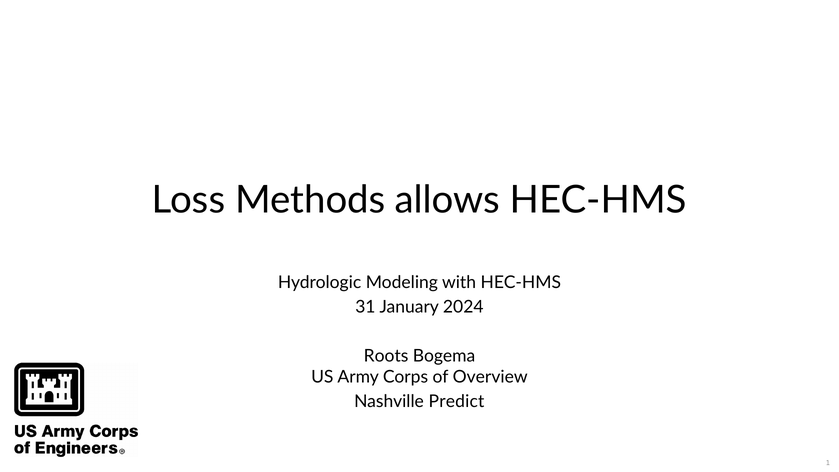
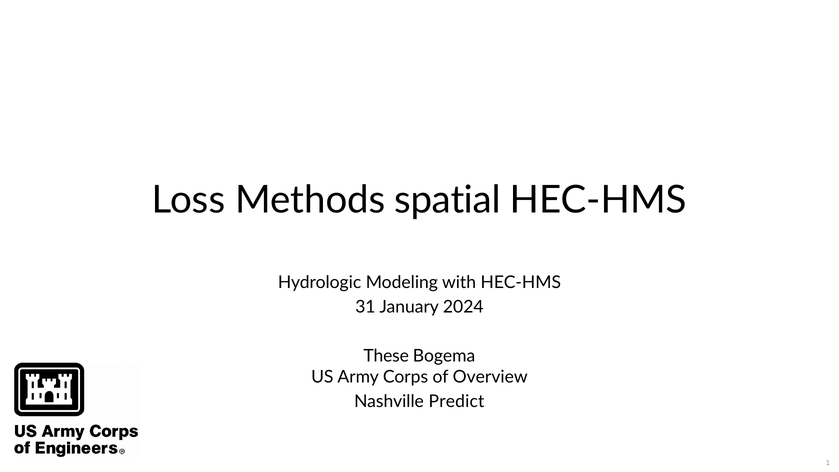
allows: allows -> spatial (448, 200)
Roots: Roots -> These (386, 356)
